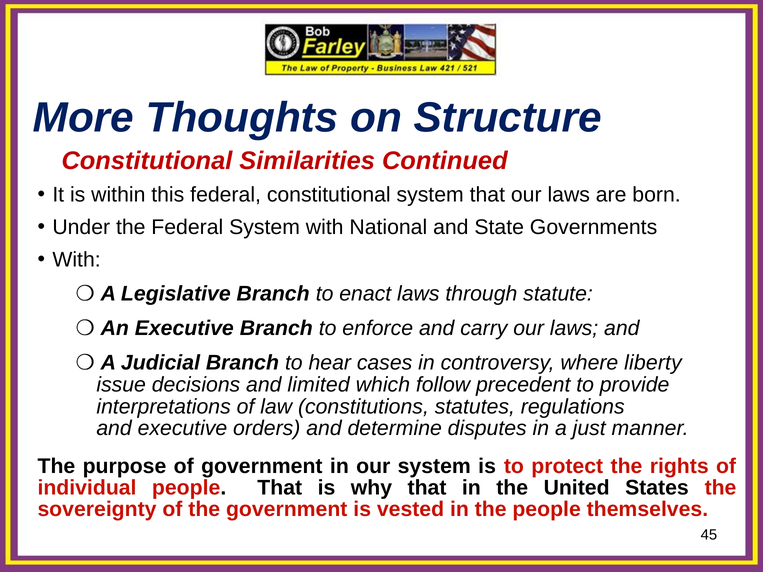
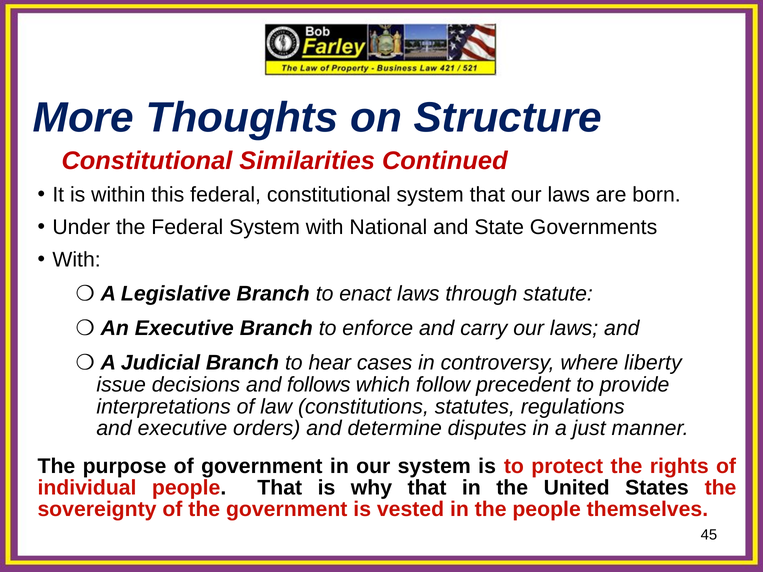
limited: limited -> follows (319, 385)
